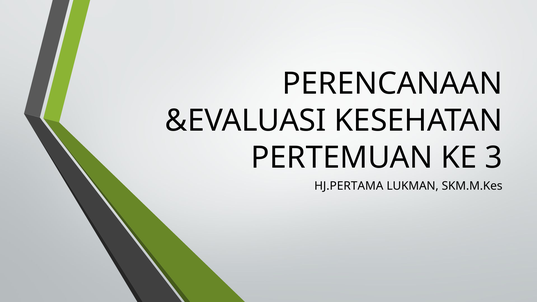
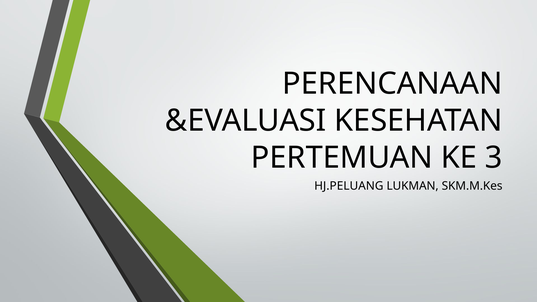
HJ.PERTAMA: HJ.PERTAMA -> HJ.PELUANG (349, 186)
